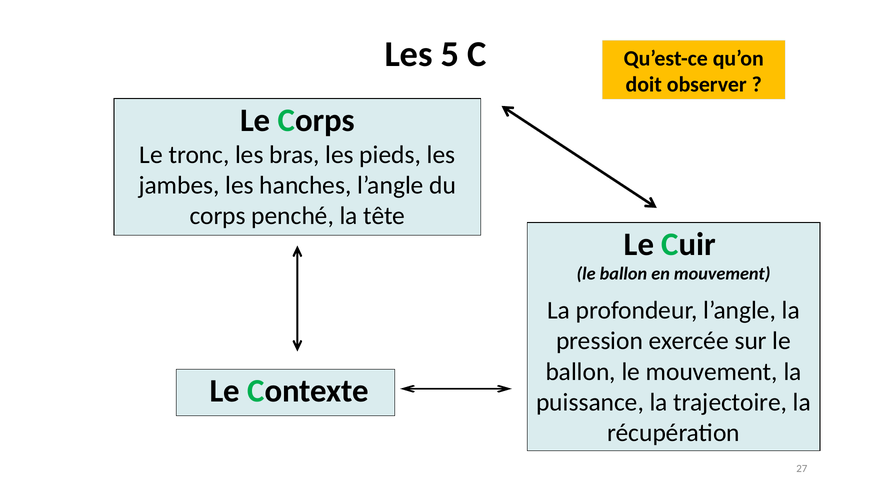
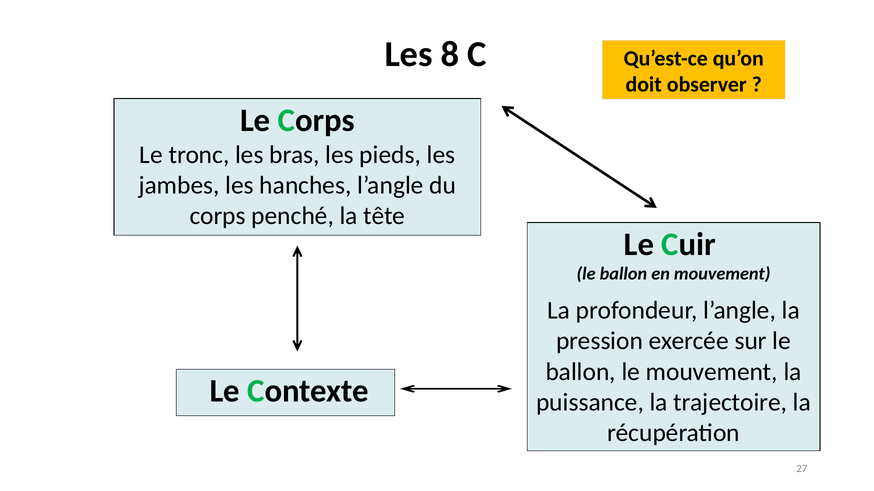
5: 5 -> 8 (450, 54)
